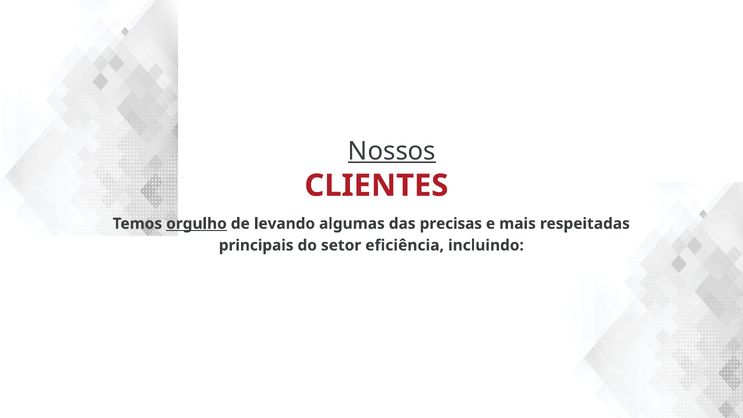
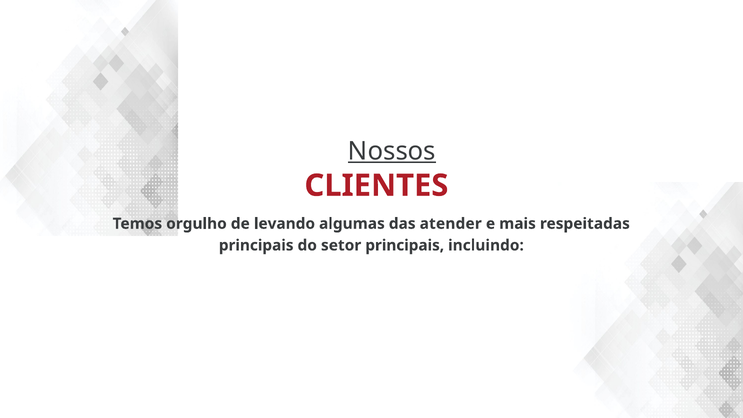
orgulho underline: present -> none (196, 224)
precisas: precisas -> atender (451, 224)
setor eficiência: eficiência -> principais (405, 245)
